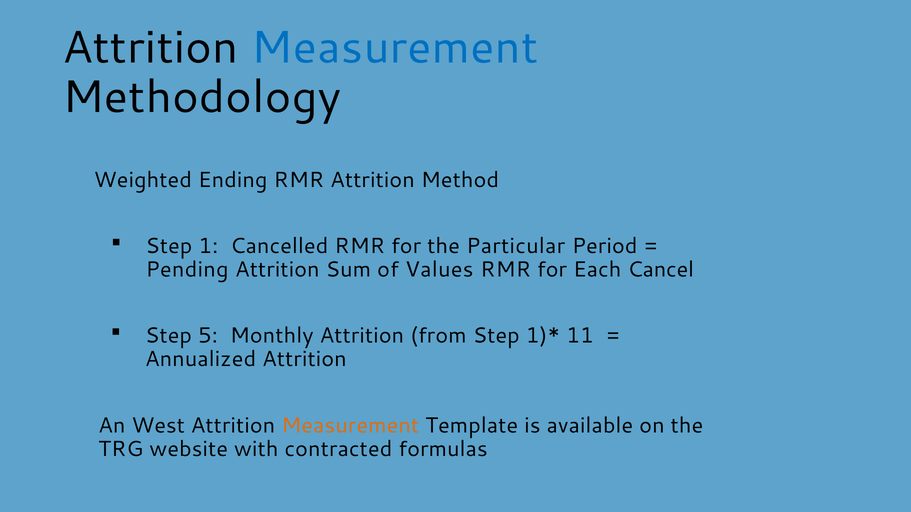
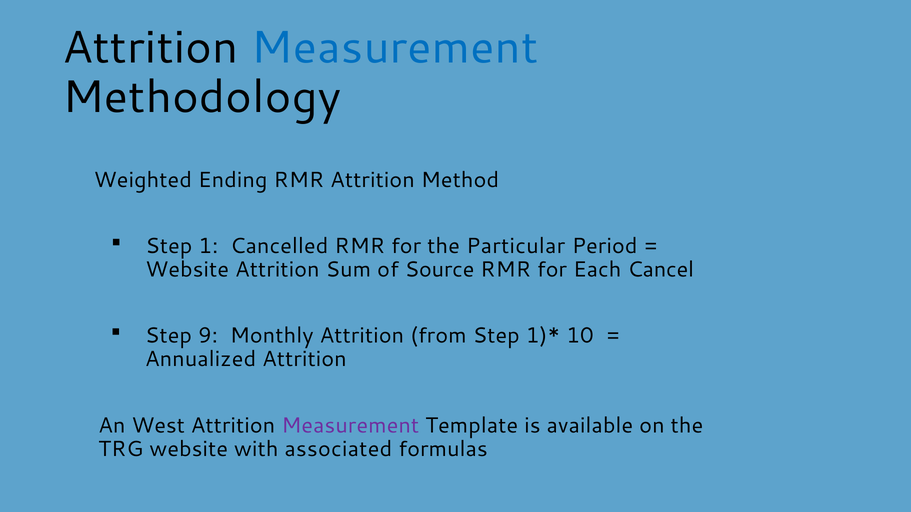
Pending: Pending -> Website (187, 270)
Values: Values -> Source (440, 270)
5: 5 -> 9 (208, 336)
11: 11 -> 10 (580, 336)
Measurement colour: orange -> purple (350, 426)
contracted: contracted -> associated (338, 449)
